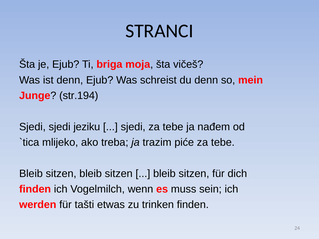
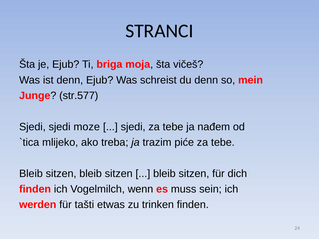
str.194: str.194 -> str.577 (79, 96)
jeziku: jeziku -> moze (87, 127)
